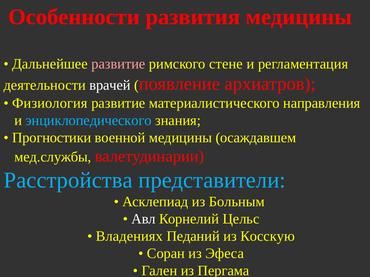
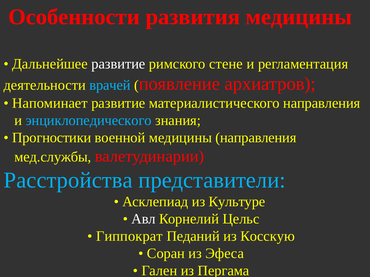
развитие colour: pink -> white (118, 64)
врачей colour: white -> light blue (110, 85)
Физиология: Физиология -> Напоминает (50, 103)
медицины осаждавшем: осаждавшем -> направления (256, 138)
Больным: Больным -> Культуре (237, 202)
Владениях: Владениях -> Гиппократ (129, 237)
